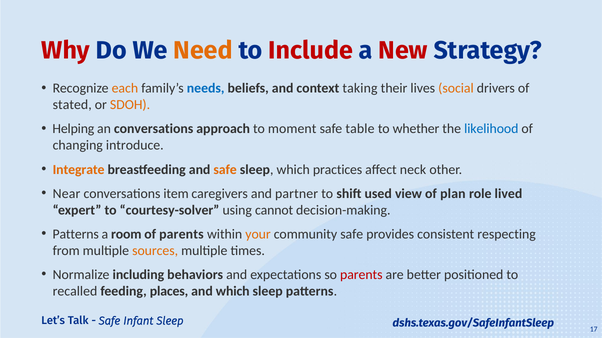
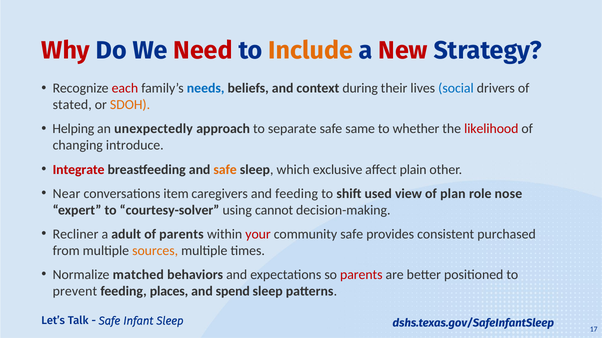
Need colour: orange -> red (203, 51)
Include colour: red -> orange (311, 51)
each colour: orange -> red (125, 89)
taking: taking -> during (360, 89)
social colour: orange -> blue (456, 89)
an conversations: conversations -> unexpectedly (154, 129)
moment: moment -> separate (292, 129)
table: table -> same (360, 129)
likelihood colour: blue -> red (491, 129)
Integrate colour: orange -> red (79, 170)
practices: practices -> exclusive (338, 170)
neck: neck -> plain (413, 170)
and partner: partner -> feeding (297, 194)
lived: lived -> nose (508, 194)
Patterns: Patterns -> Recliner (76, 234)
room: room -> adult (126, 234)
your colour: orange -> red (258, 234)
respecting: respecting -> purchased (507, 234)
including: including -> matched (138, 275)
recalled: recalled -> prevent (75, 292)
and which: which -> spend (233, 292)
